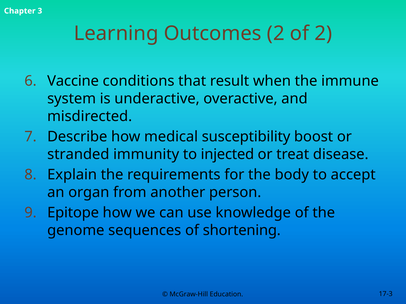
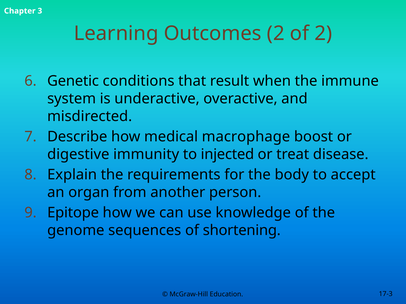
Vaccine: Vaccine -> Genetic (73, 81)
susceptibility: susceptibility -> macrophage (246, 137)
stranded: stranded -> digestive (78, 154)
